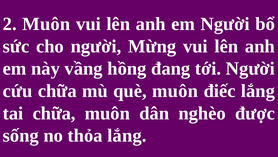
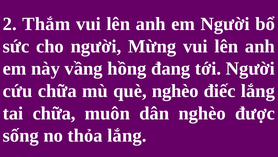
2 Muôn: Muôn -> Thắm (46, 24)
què muôn: muôn -> nghèo (175, 91)
